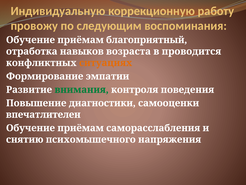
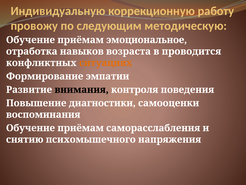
воспоминания: воспоминания -> методическую (186, 26)
благоприятный: благоприятный -> эмоциональное (147, 40)
внимания colour: green -> black (82, 89)
впечатлителен: впечатлителен -> воспоминания (43, 114)
